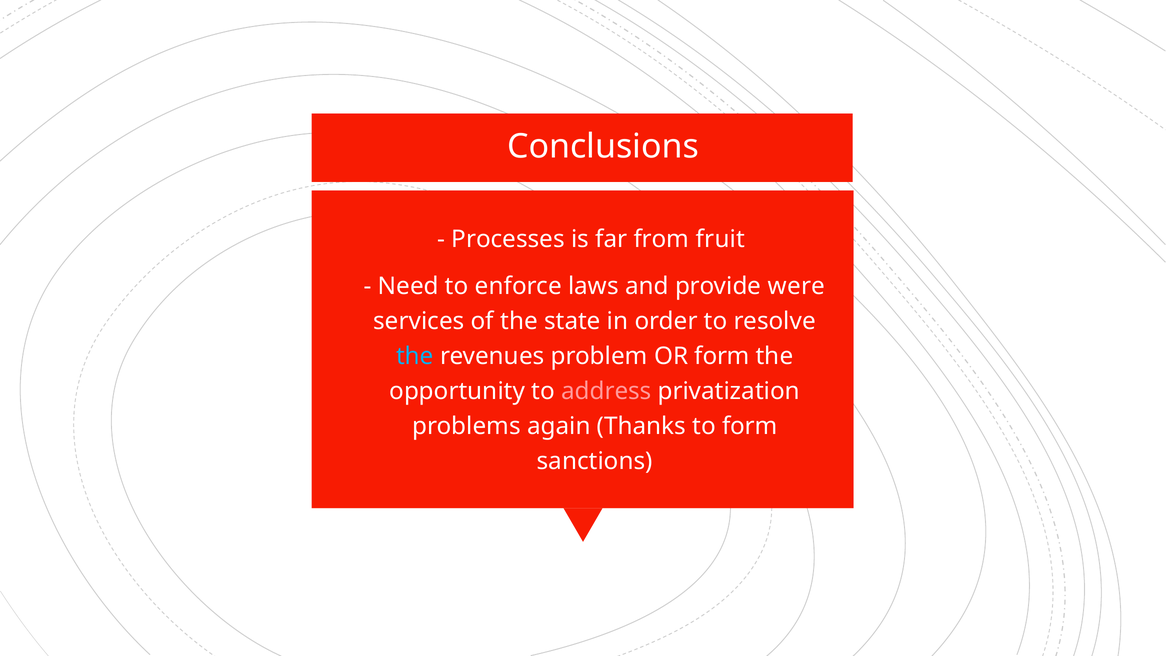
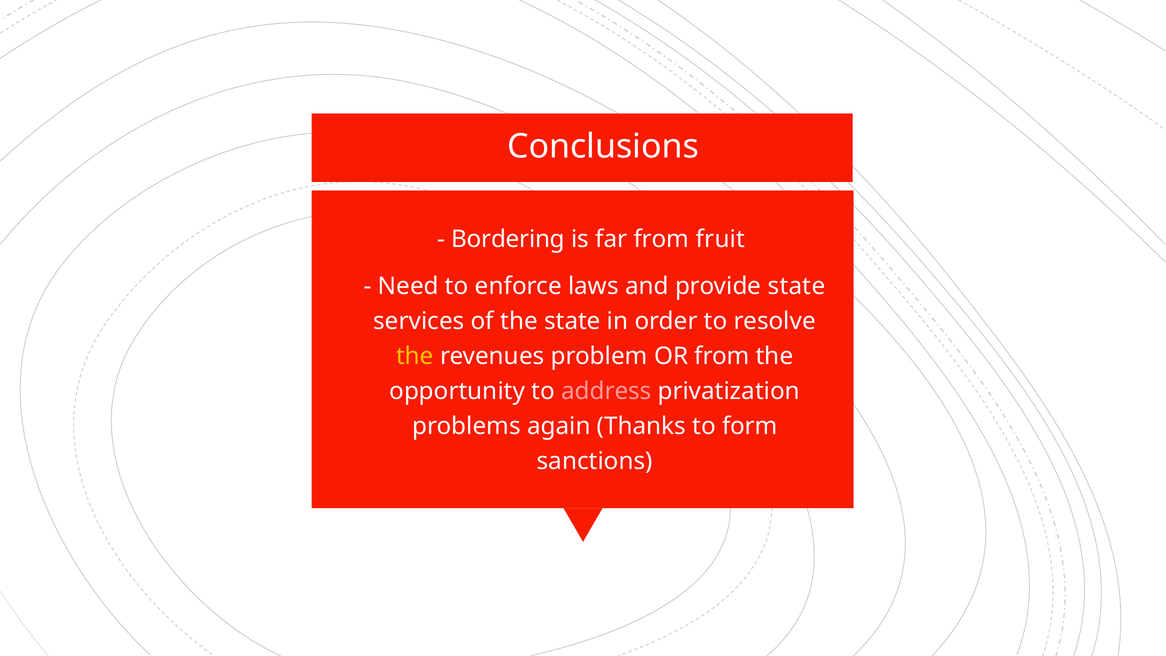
Processes: Processes -> Bordering (508, 239)
provide were: were -> state (796, 286)
the colour: light blue -> yellow (415, 356)
OR form: form -> from (722, 356)
